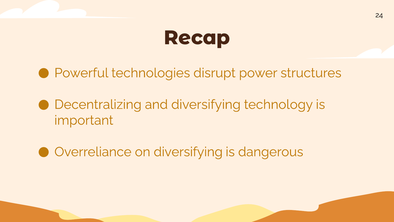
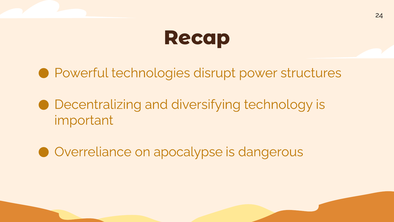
on diversifying: diversifying -> apocalypse (188, 152)
